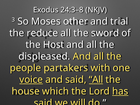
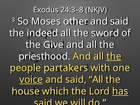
trial: trial -> said (119, 21)
reduce: reduce -> indeed (42, 33)
Host: Host -> Give (53, 45)
displeased: displeased -> priesthood (44, 56)
the underline: none -> present (114, 56)
All underline: present -> none (96, 80)
